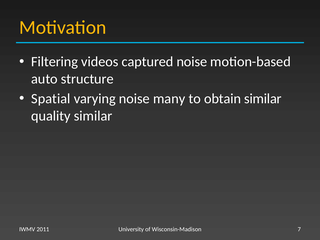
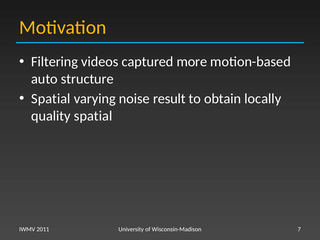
captured noise: noise -> more (192, 62)
many: many -> result (169, 99)
obtain similar: similar -> locally (263, 99)
quality similar: similar -> spatial (93, 116)
